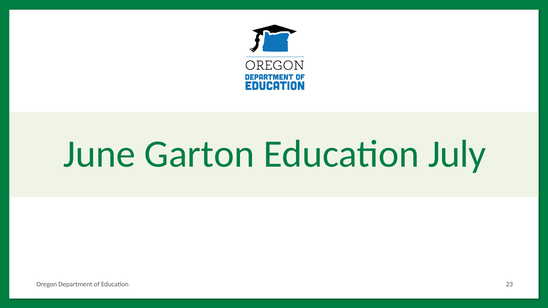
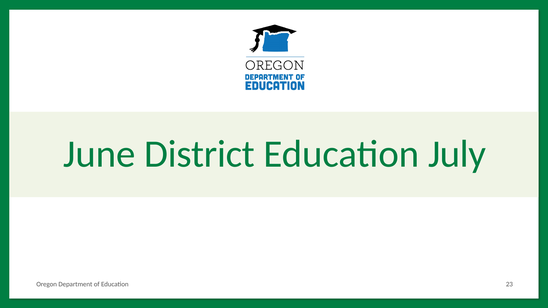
Garton: Garton -> District (200, 154)
